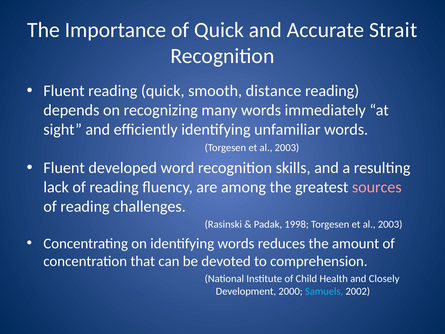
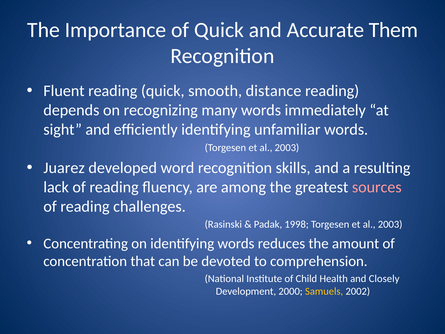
Strait: Strait -> Them (393, 30)
Fluent: Fluent -> Juarez (64, 168)
Samuels colour: light blue -> yellow (324, 291)
